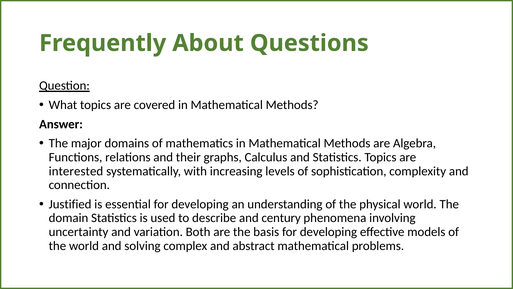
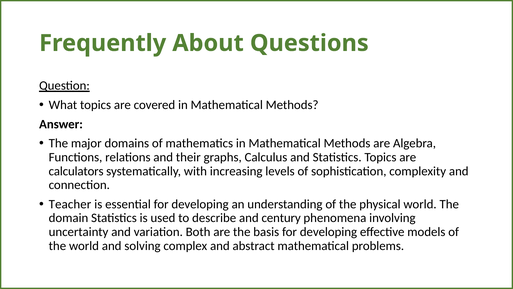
interested: interested -> calculators (76, 171)
Justified: Justified -> Teacher (70, 204)
